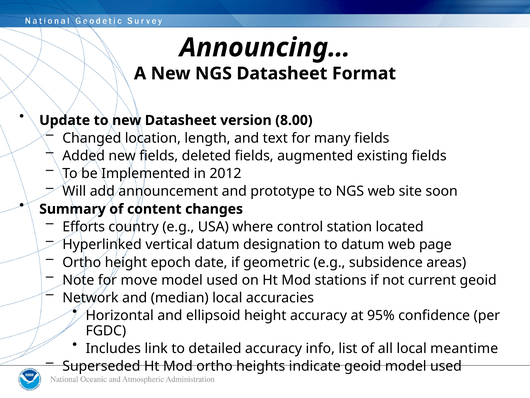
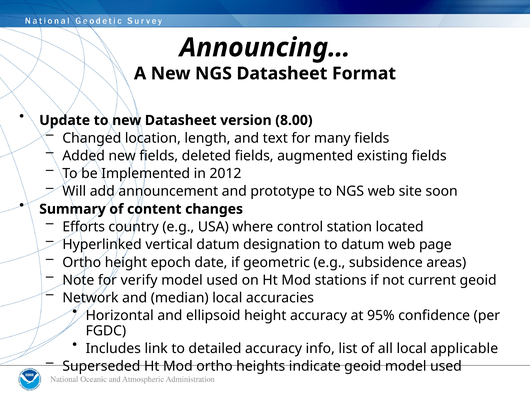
move: move -> verify (139, 280)
meantime: meantime -> applicable (464, 348)
